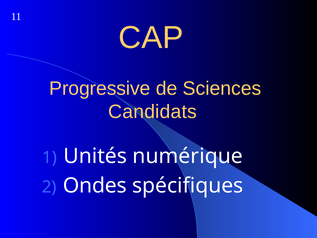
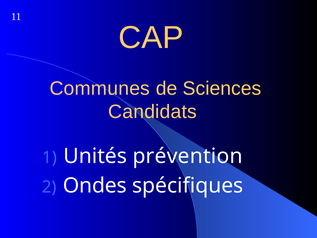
Progressive: Progressive -> Communes (100, 88)
numérique: numérique -> prévention (188, 156)
